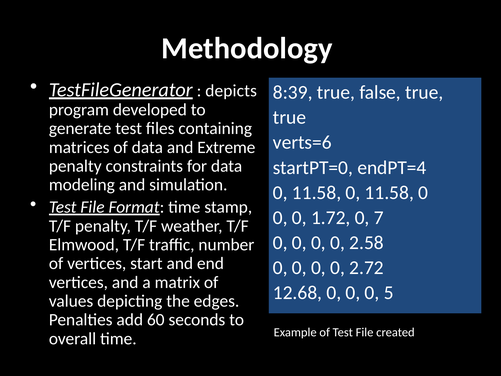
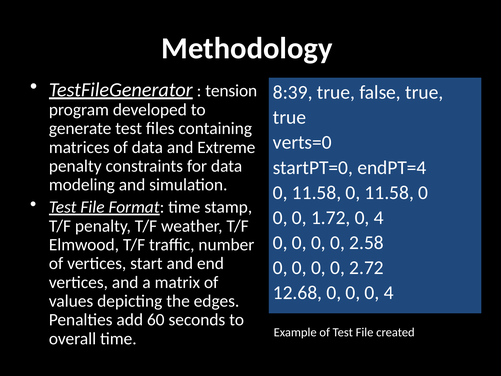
depicts: depicts -> tension (231, 91)
verts=6: verts=6 -> verts=0 (302, 142)
1.72 0 7: 7 -> 4 (379, 218)
0 0 5: 5 -> 4 (389, 293)
